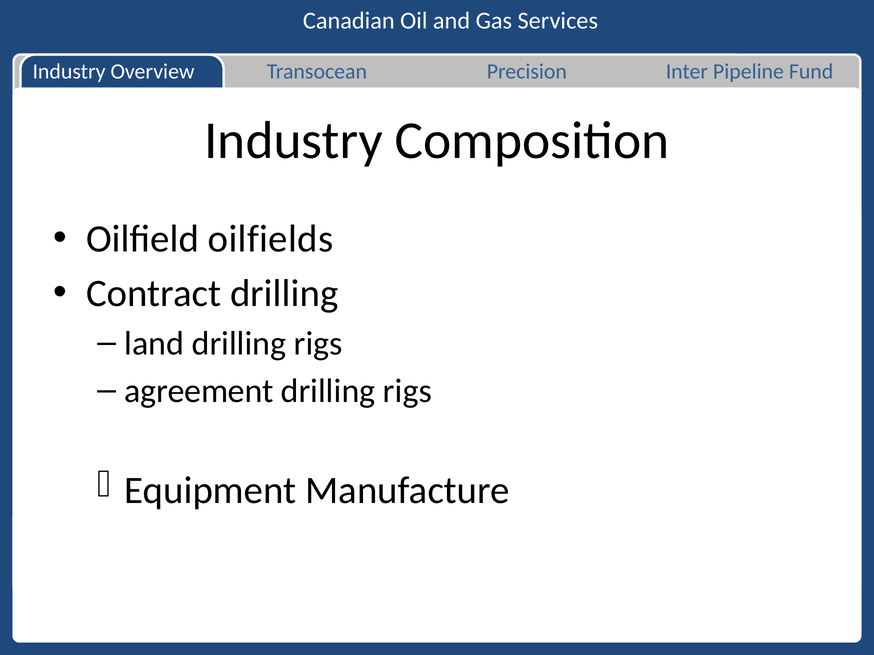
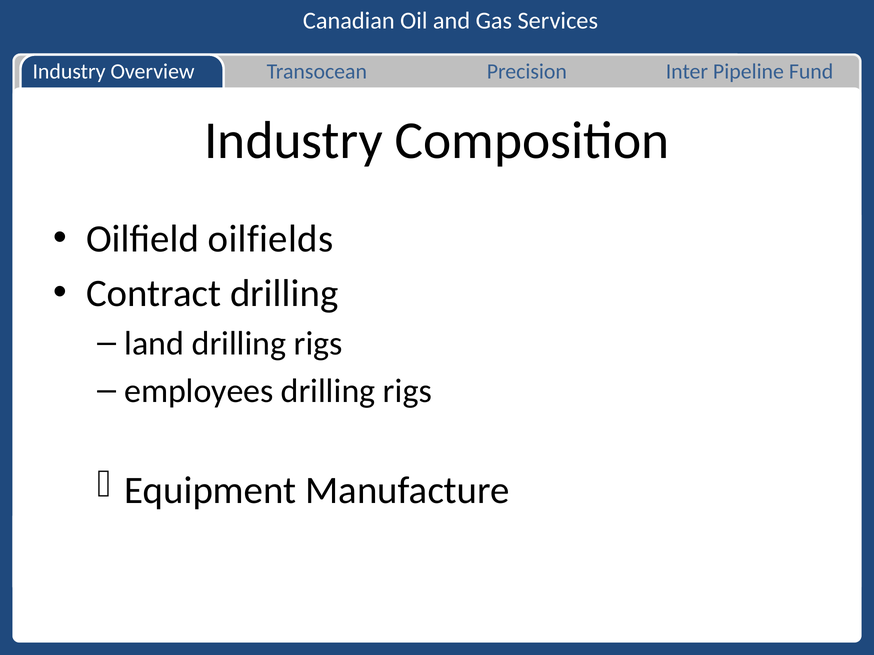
agreement: agreement -> employees (199, 391)
